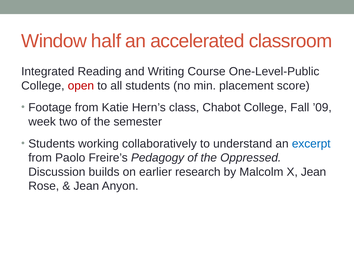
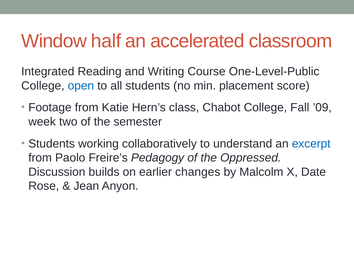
open colour: red -> blue (81, 86)
research: research -> changes (198, 172)
X Jean: Jean -> Date (314, 172)
